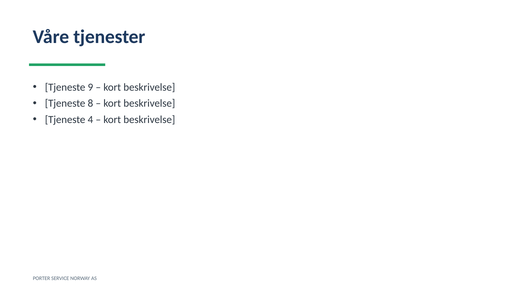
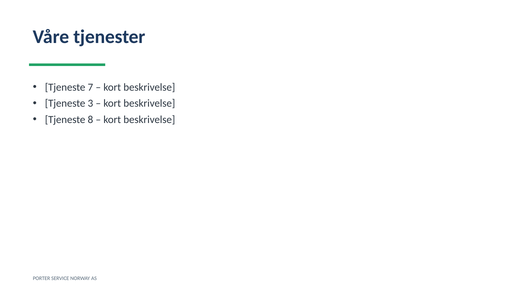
9: 9 -> 7 (90, 87)
8: 8 -> 3 (90, 104)
4: 4 -> 8 (90, 120)
